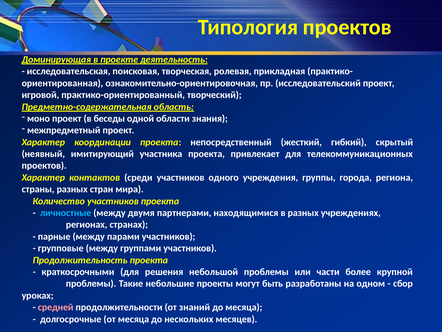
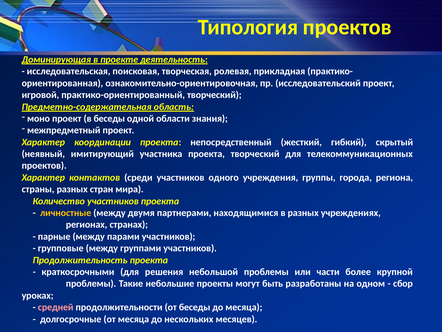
проекта привлекает: привлекает -> творческий (255, 154)
личностные colour: light blue -> yellow (66, 213)
от знаний: знаний -> беседы (195, 307)
